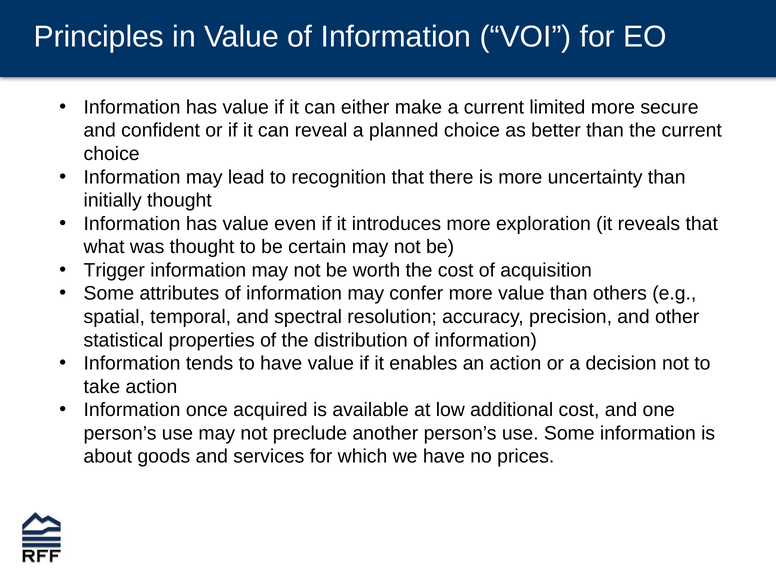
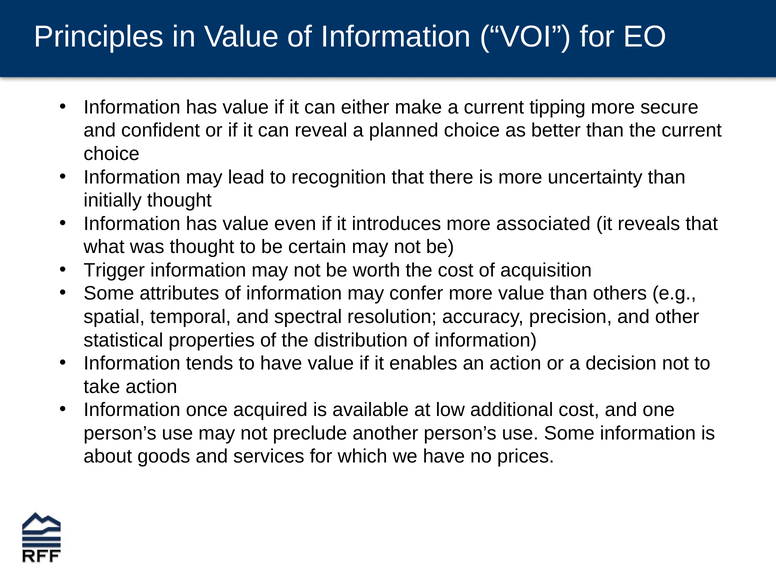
limited: limited -> tipping (557, 107)
exploration: exploration -> associated (543, 224)
